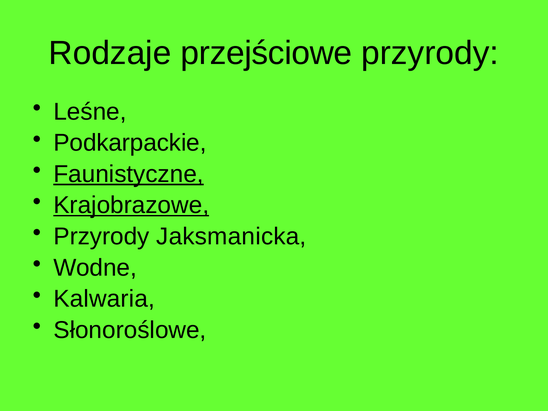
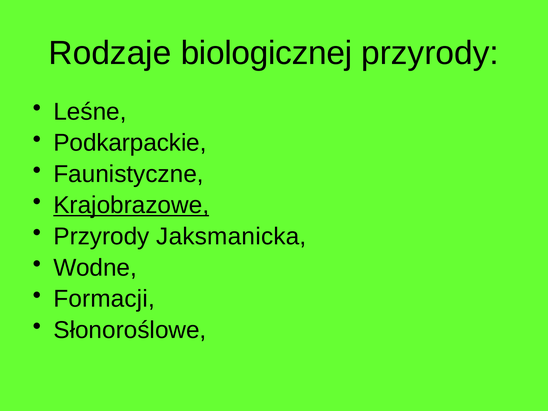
przejściowe: przejściowe -> biologicznej (266, 53)
Faunistyczne underline: present -> none (129, 174)
Kalwaria: Kalwaria -> Formacji (104, 299)
